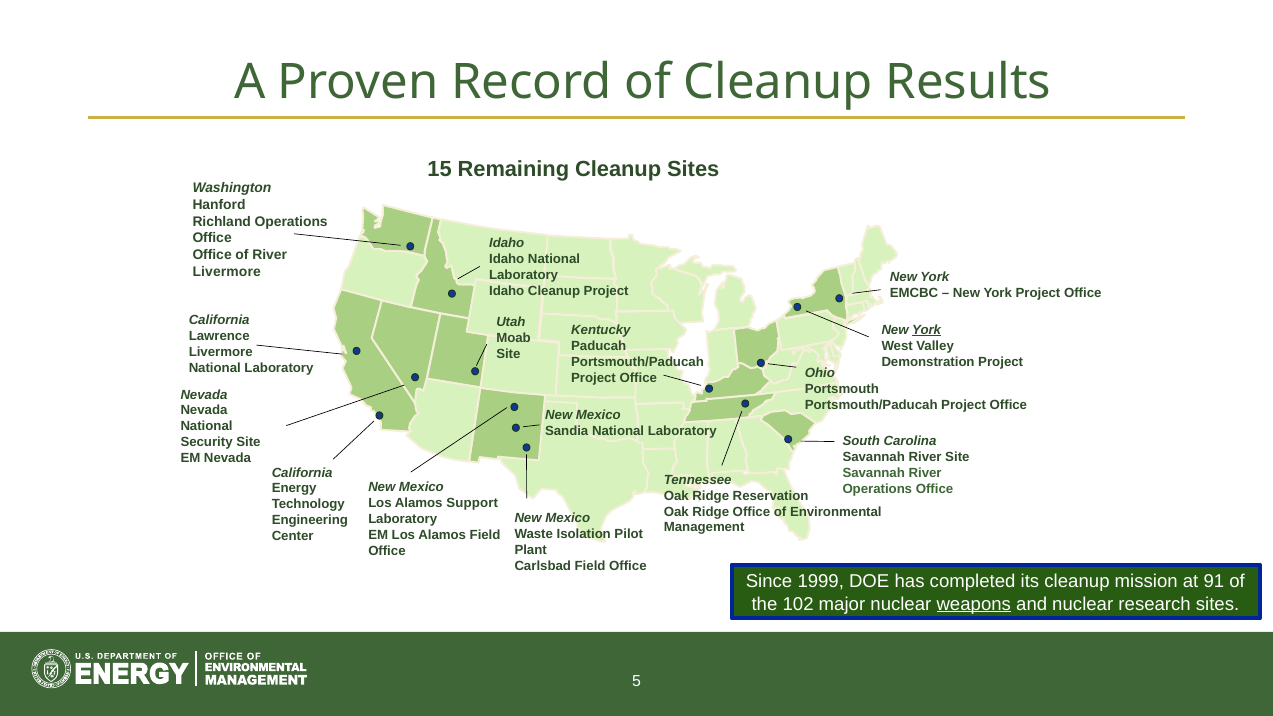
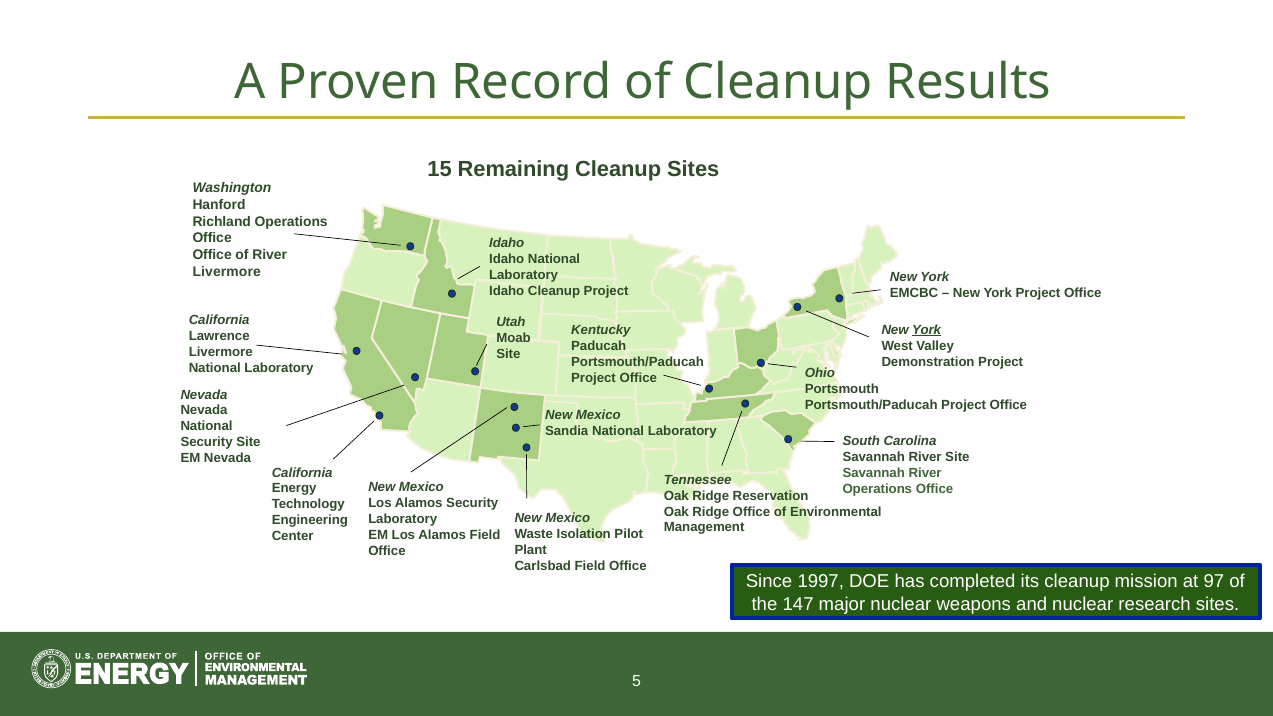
Alamos Support: Support -> Security (472, 503)
1999: 1999 -> 1997 (821, 582)
91: 91 -> 97 (1214, 582)
102: 102 -> 147 (798, 604)
weapons underline: present -> none (974, 604)
